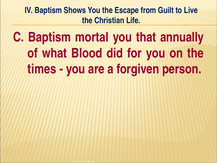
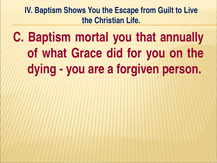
Blood: Blood -> Grace (87, 53)
times: times -> dying (42, 69)
